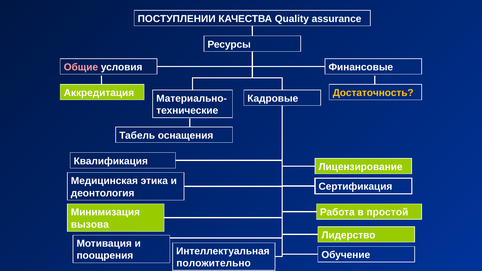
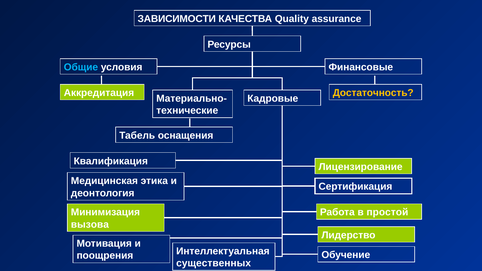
ПОСТУПЛЕНИИ: ПОСТУПЛЕНИИ -> ЗАВИСИМОСТИ (177, 19)
Общие colour: pink -> light blue (81, 67)
положительно: положительно -> существенных (214, 263)
